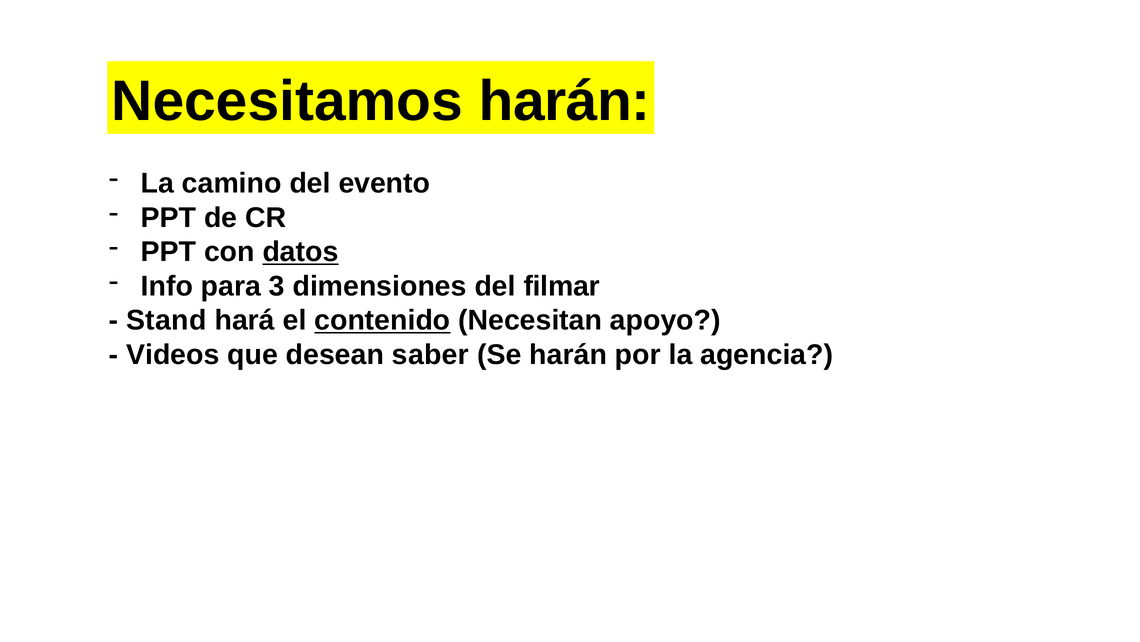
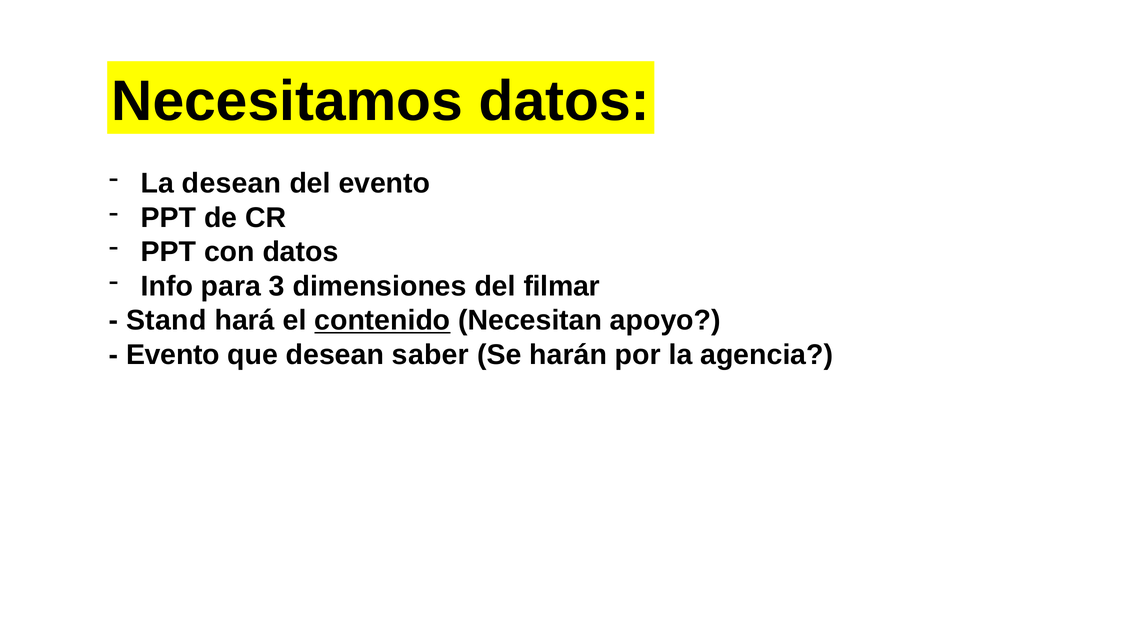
Necesitamos harán: harán -> datos (564, 101)
La camino: camino -> desean (232, 183)
datos underline: present -> none (301, 252)
Videos: Videos -> Evento (173, 354)
